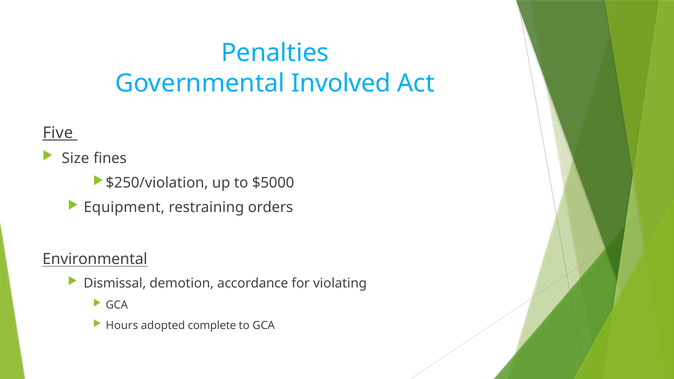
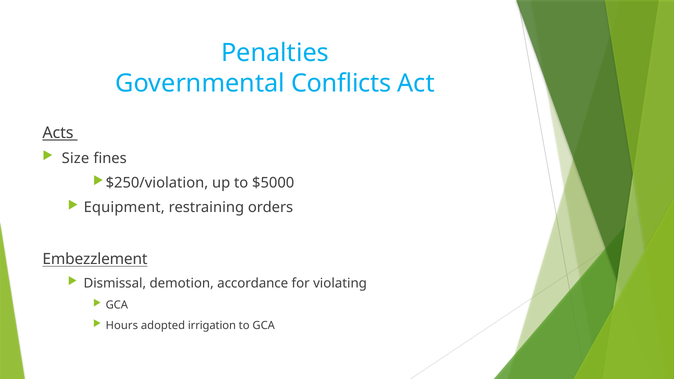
Involved: Involved -> Conflicts (341, 83)
Five: Five -> Acts (58, 133)
Environmental: Environmental -> Embezzlement (95, 259)
complete: complete -> irrigation (212, 326)
